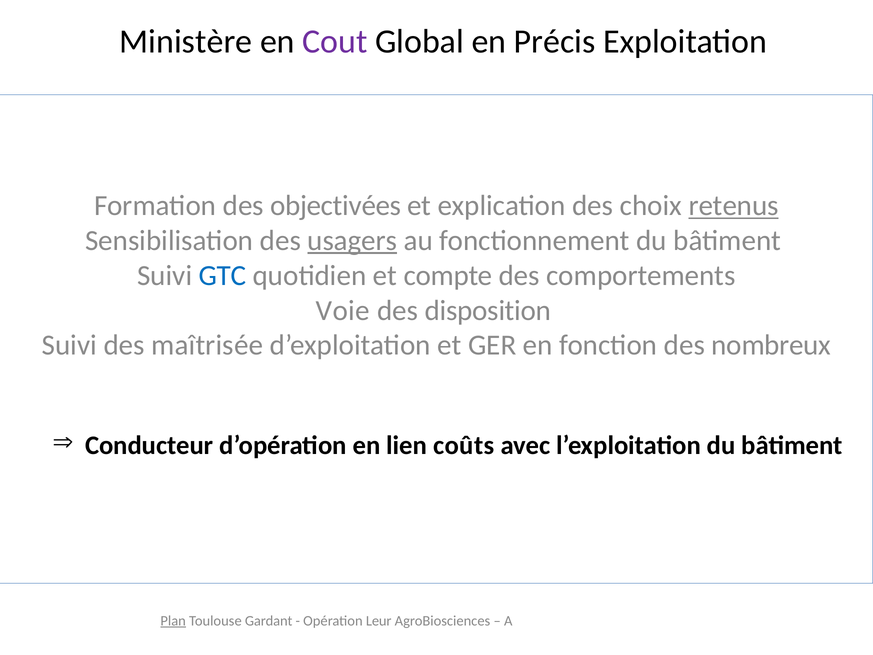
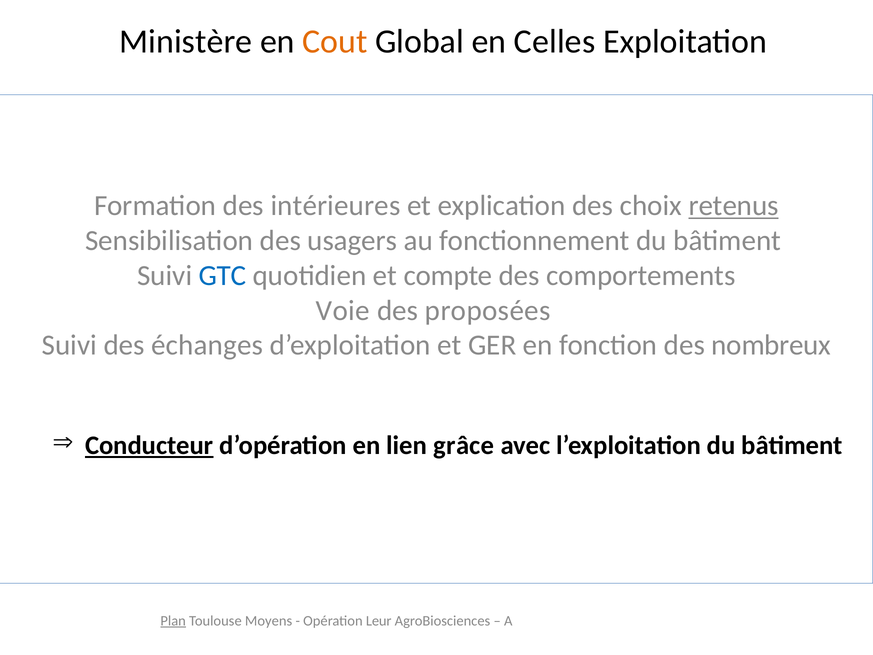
Cout colour: purple -> orange (335, 41)
Précis: Précis -> Celles (555, 41)
objectivées: objectivées -> intérieures (335, 206)
usagers underline: present -> none (352, 240)
disposition: disposition -> proposées (488, 310)
maîtrisée: maîtrisée -> échanges (207, 345)
Conducteur underline: none -> present (149, 445)
coûts: coûts -> grâce (464, 445)
Gardant: Gardant -> Moyens (269, 621)
